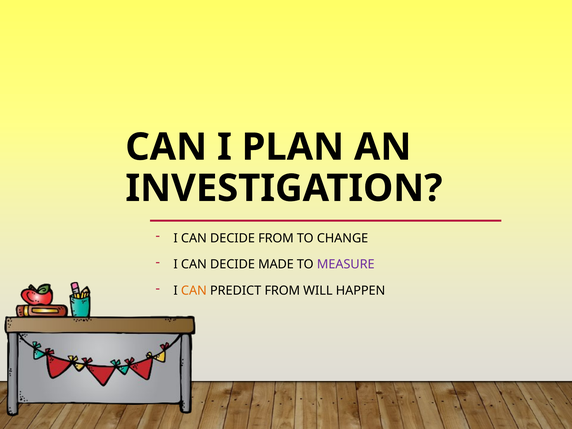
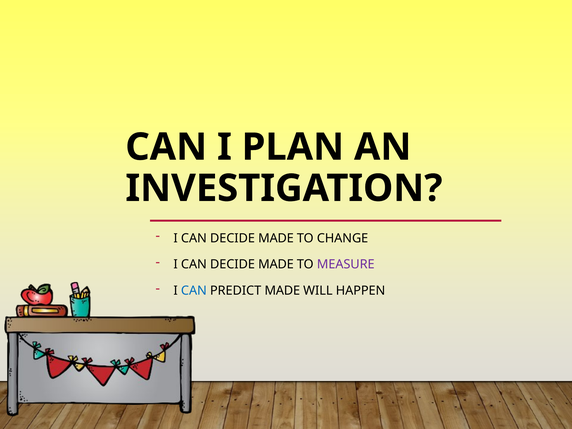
FROM: FROM -> MADE (276, 238)
CAN colour: orange -> blue (194, 291)
PREDICT FROM: FROM -> MADE (282, 291)
